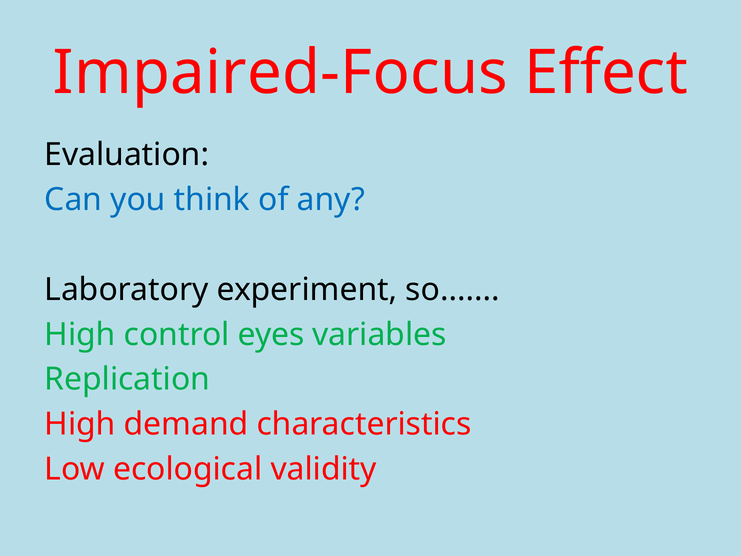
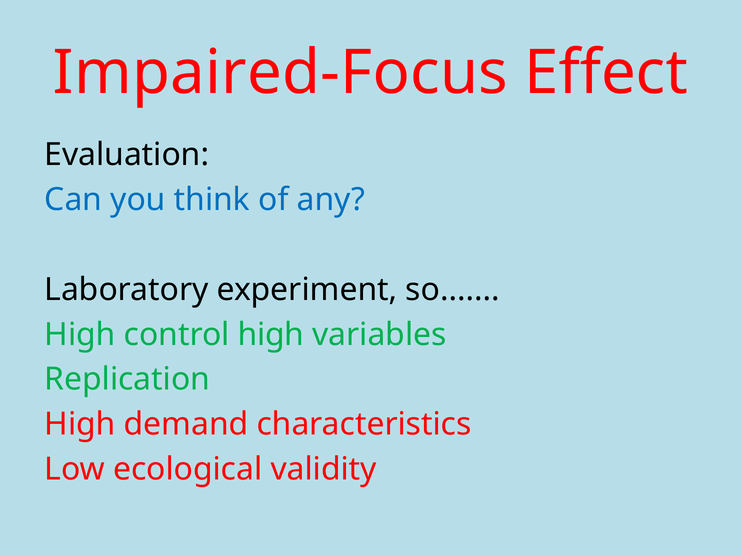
control eyes: eyes -> high (271, 334)
